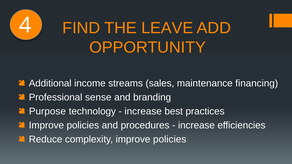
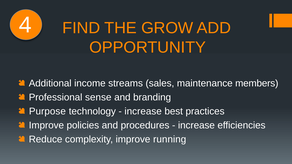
LEAVE: LEAVE -> GROW (167, 28)
financing: financing -> members (257, 83)
complexity improve policies: policies -> running (170, 139)
